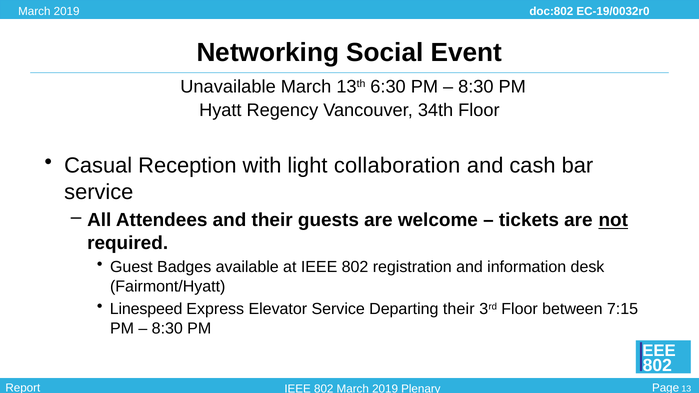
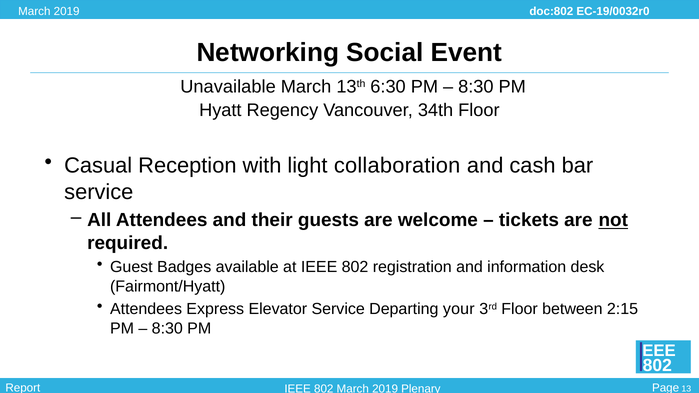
Linespeed: Linespeed -> Attendees (146, 309)
Departing their: their -> your (459, 309)
7:15: 7:15 -> 2:15 (623, 309)
